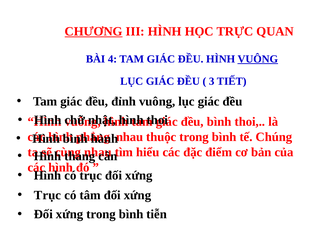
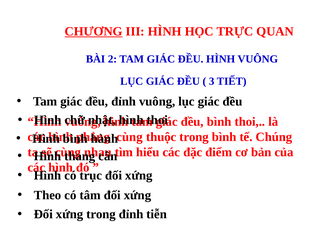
4: 4 -> 2 (112, 59)
VUÔNG underline: present -> none (258, 59)
nhau: nhau -> cùng (130, 137)
Trục: Trục -> Theo (48, 195)
xứng trong bình: bình -> đỉnh (131, 214)
